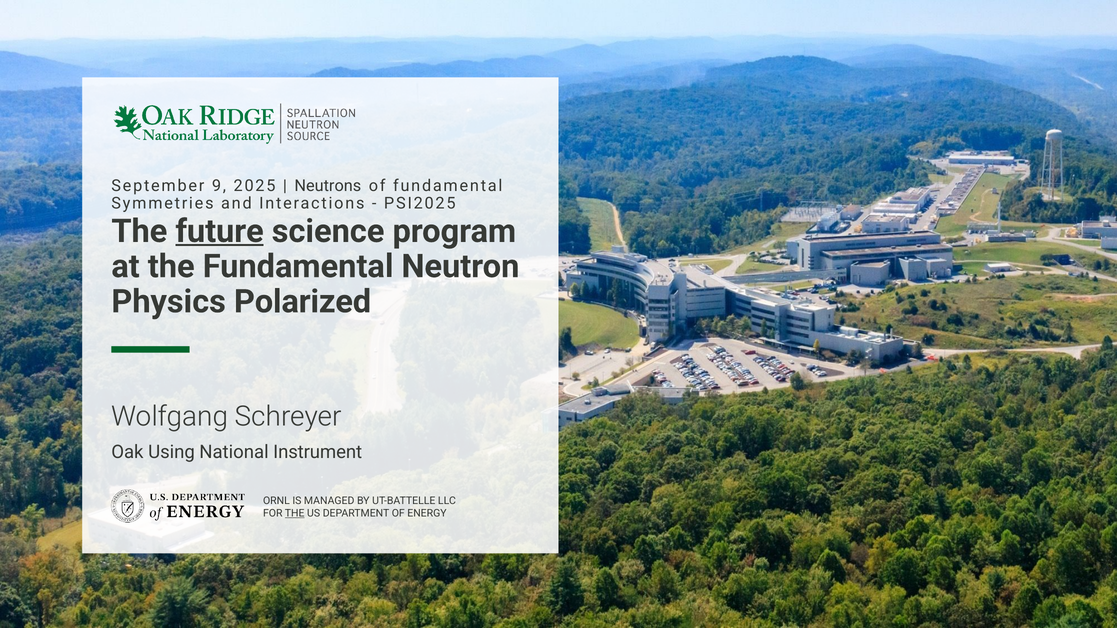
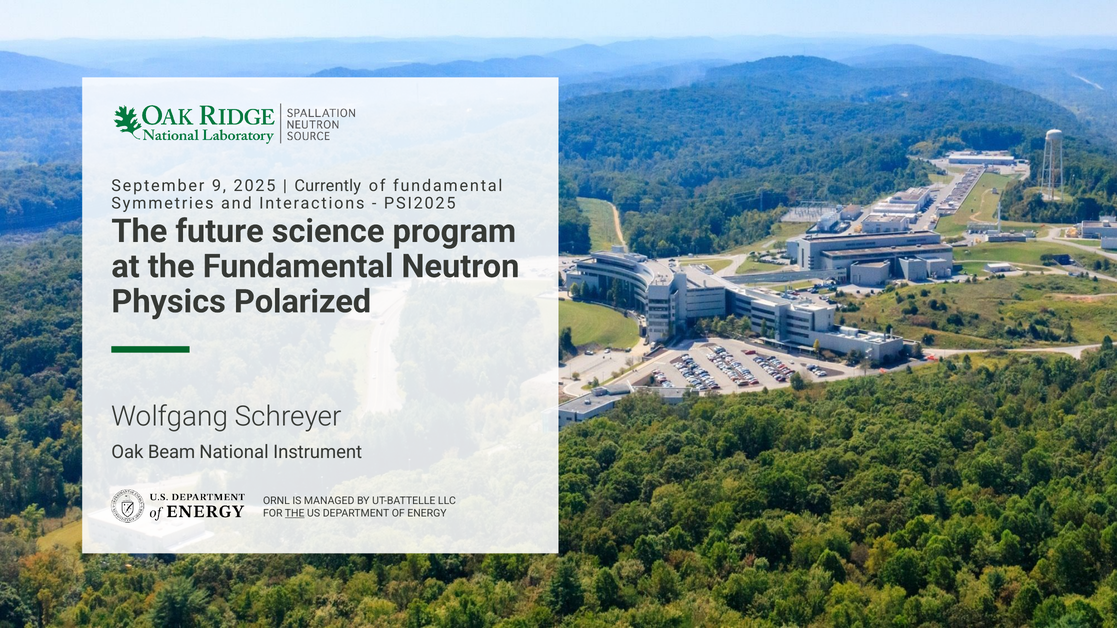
Neutrons: Neutrons -> Currently (328, 186)
future underline: present -> none (220, 231)
Using: Using -> Beam (172, 452)
